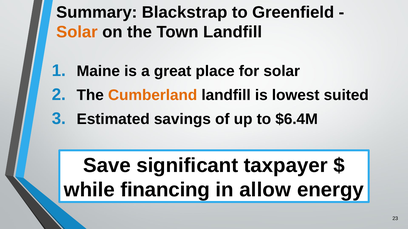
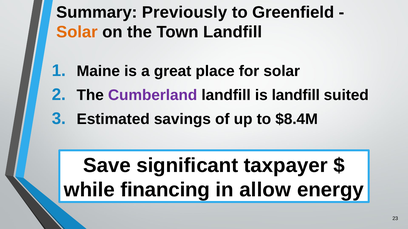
Blackstrap: Blackstrap -> Previously (185, 12)
Cumberland colour: orange -> purple (153, 95)
is lowest: lowest -> landfill (296, 95)
$6.4M: $6.4M -> $8.4M (297, 119)
